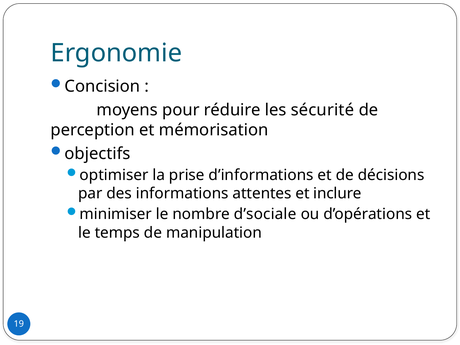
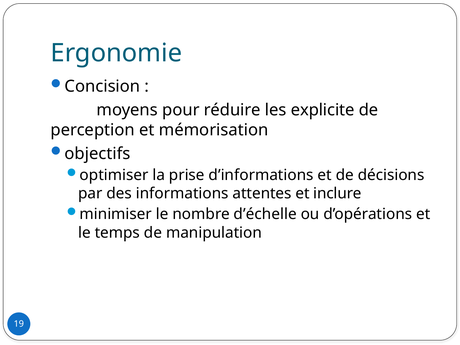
sécurité: sécurité -> explicite (323, 110)
d’sociale: d’sociale -> d’échelle (265, 214)
